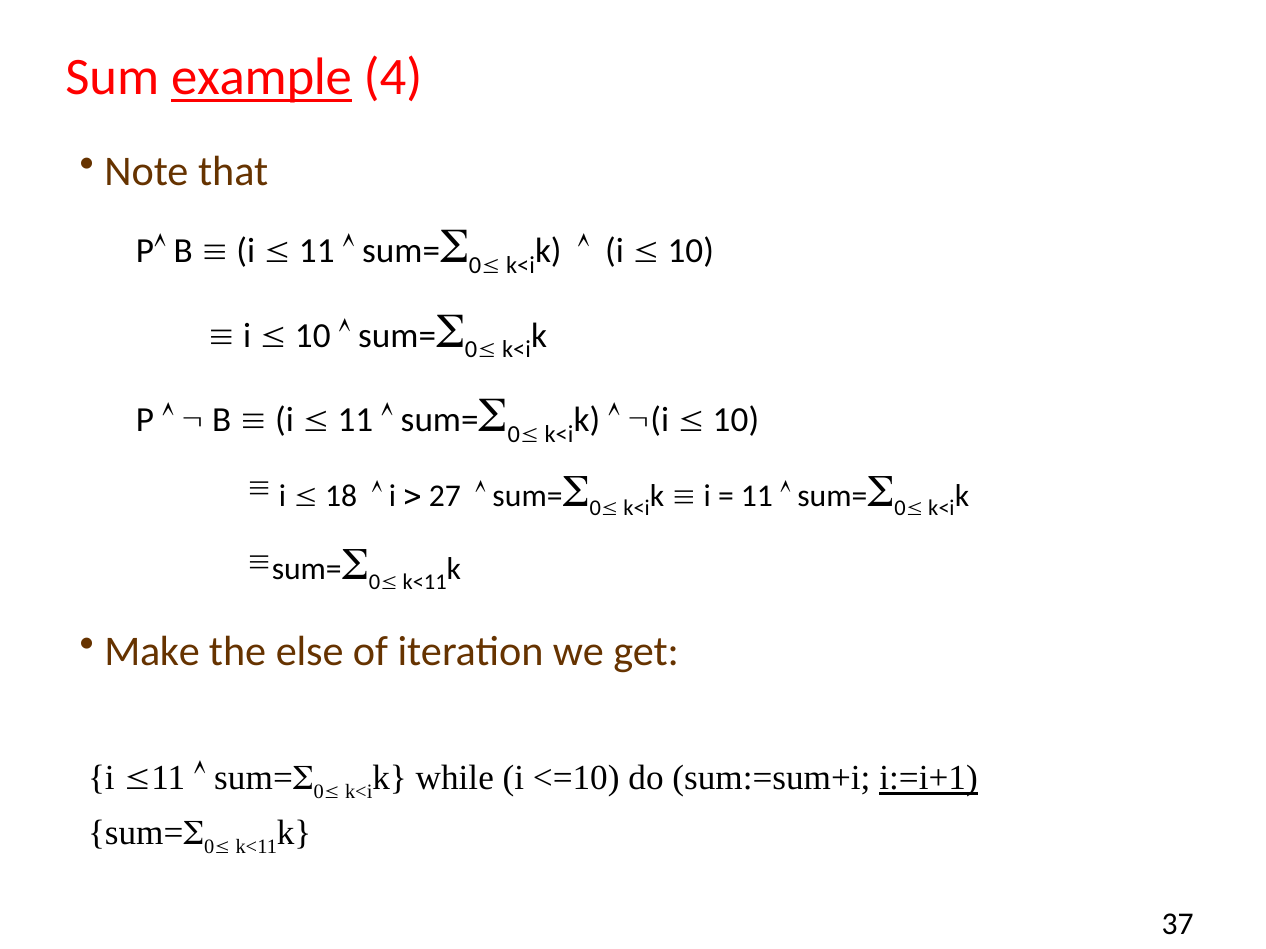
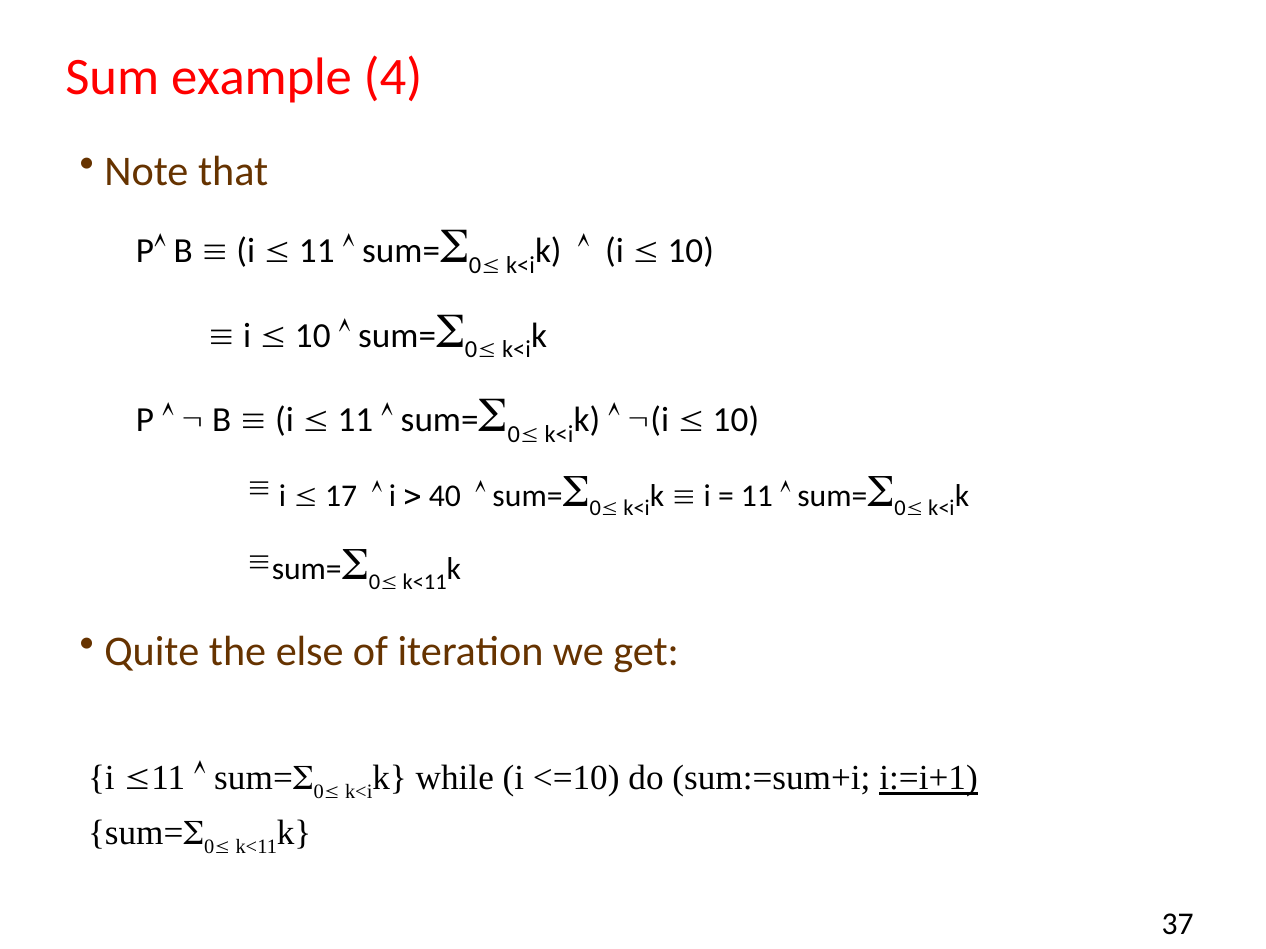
example underline: present -> none (262, 77)
18: 18 -> 17 (341, 496)
27: 27 -> 40 (445, 496)
Make: Make -> Quite (152, 652)
